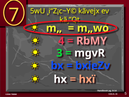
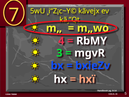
RbMY colour: pink -> white (92, 41)
